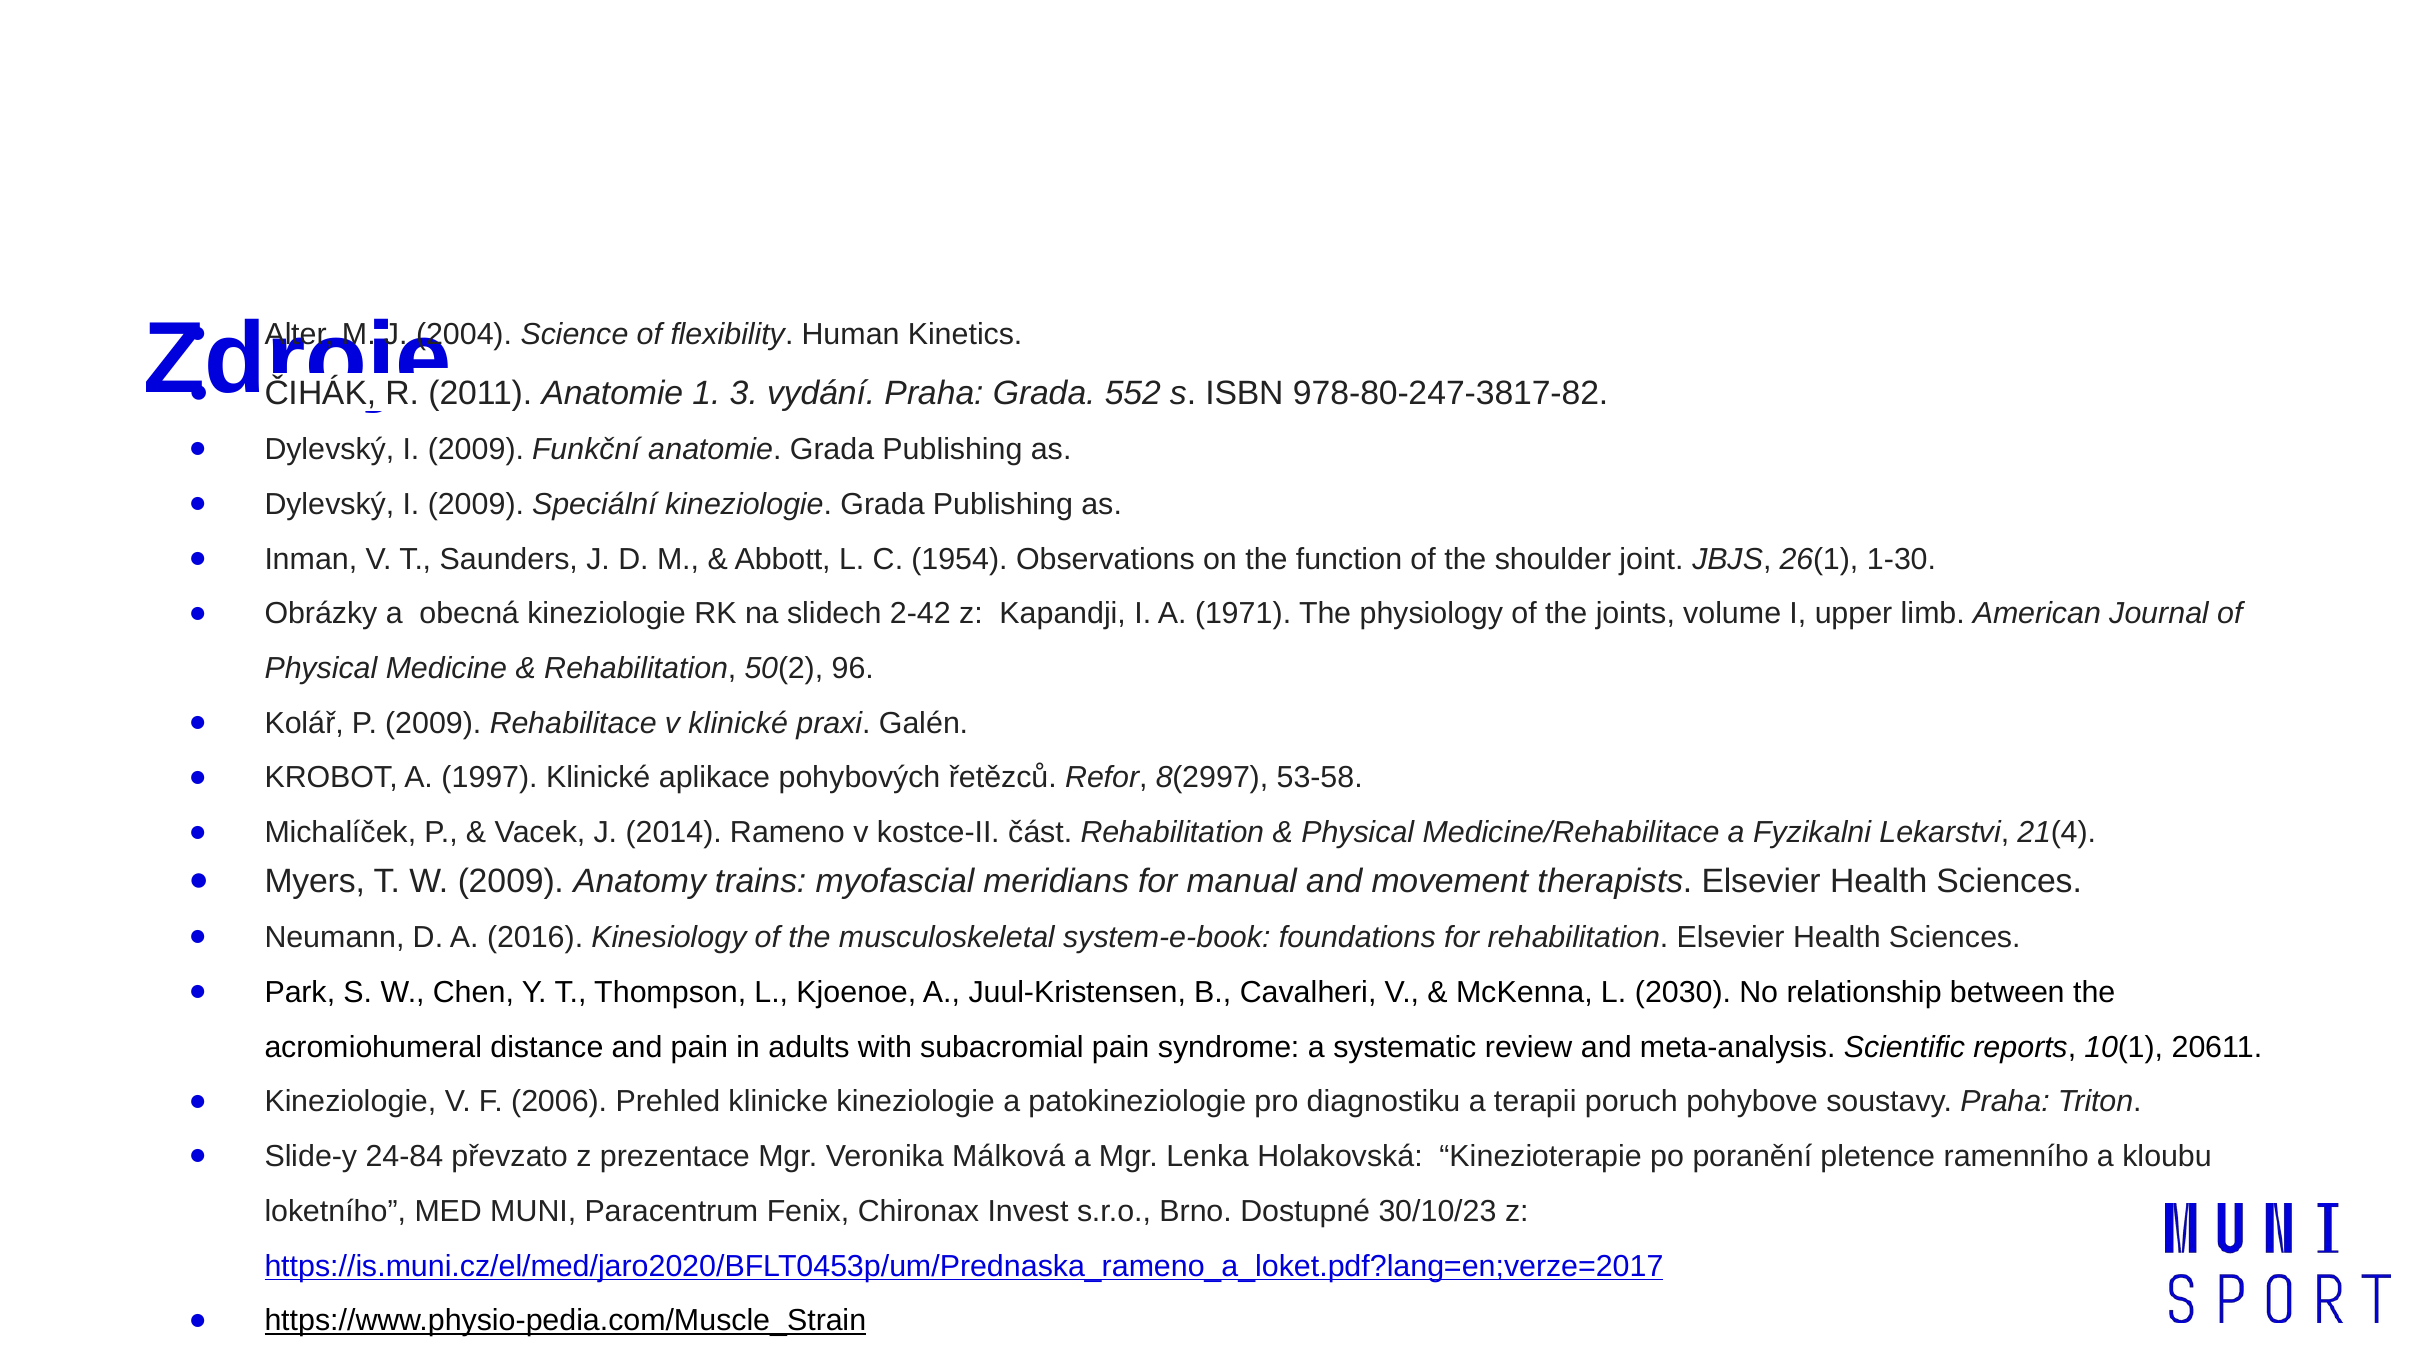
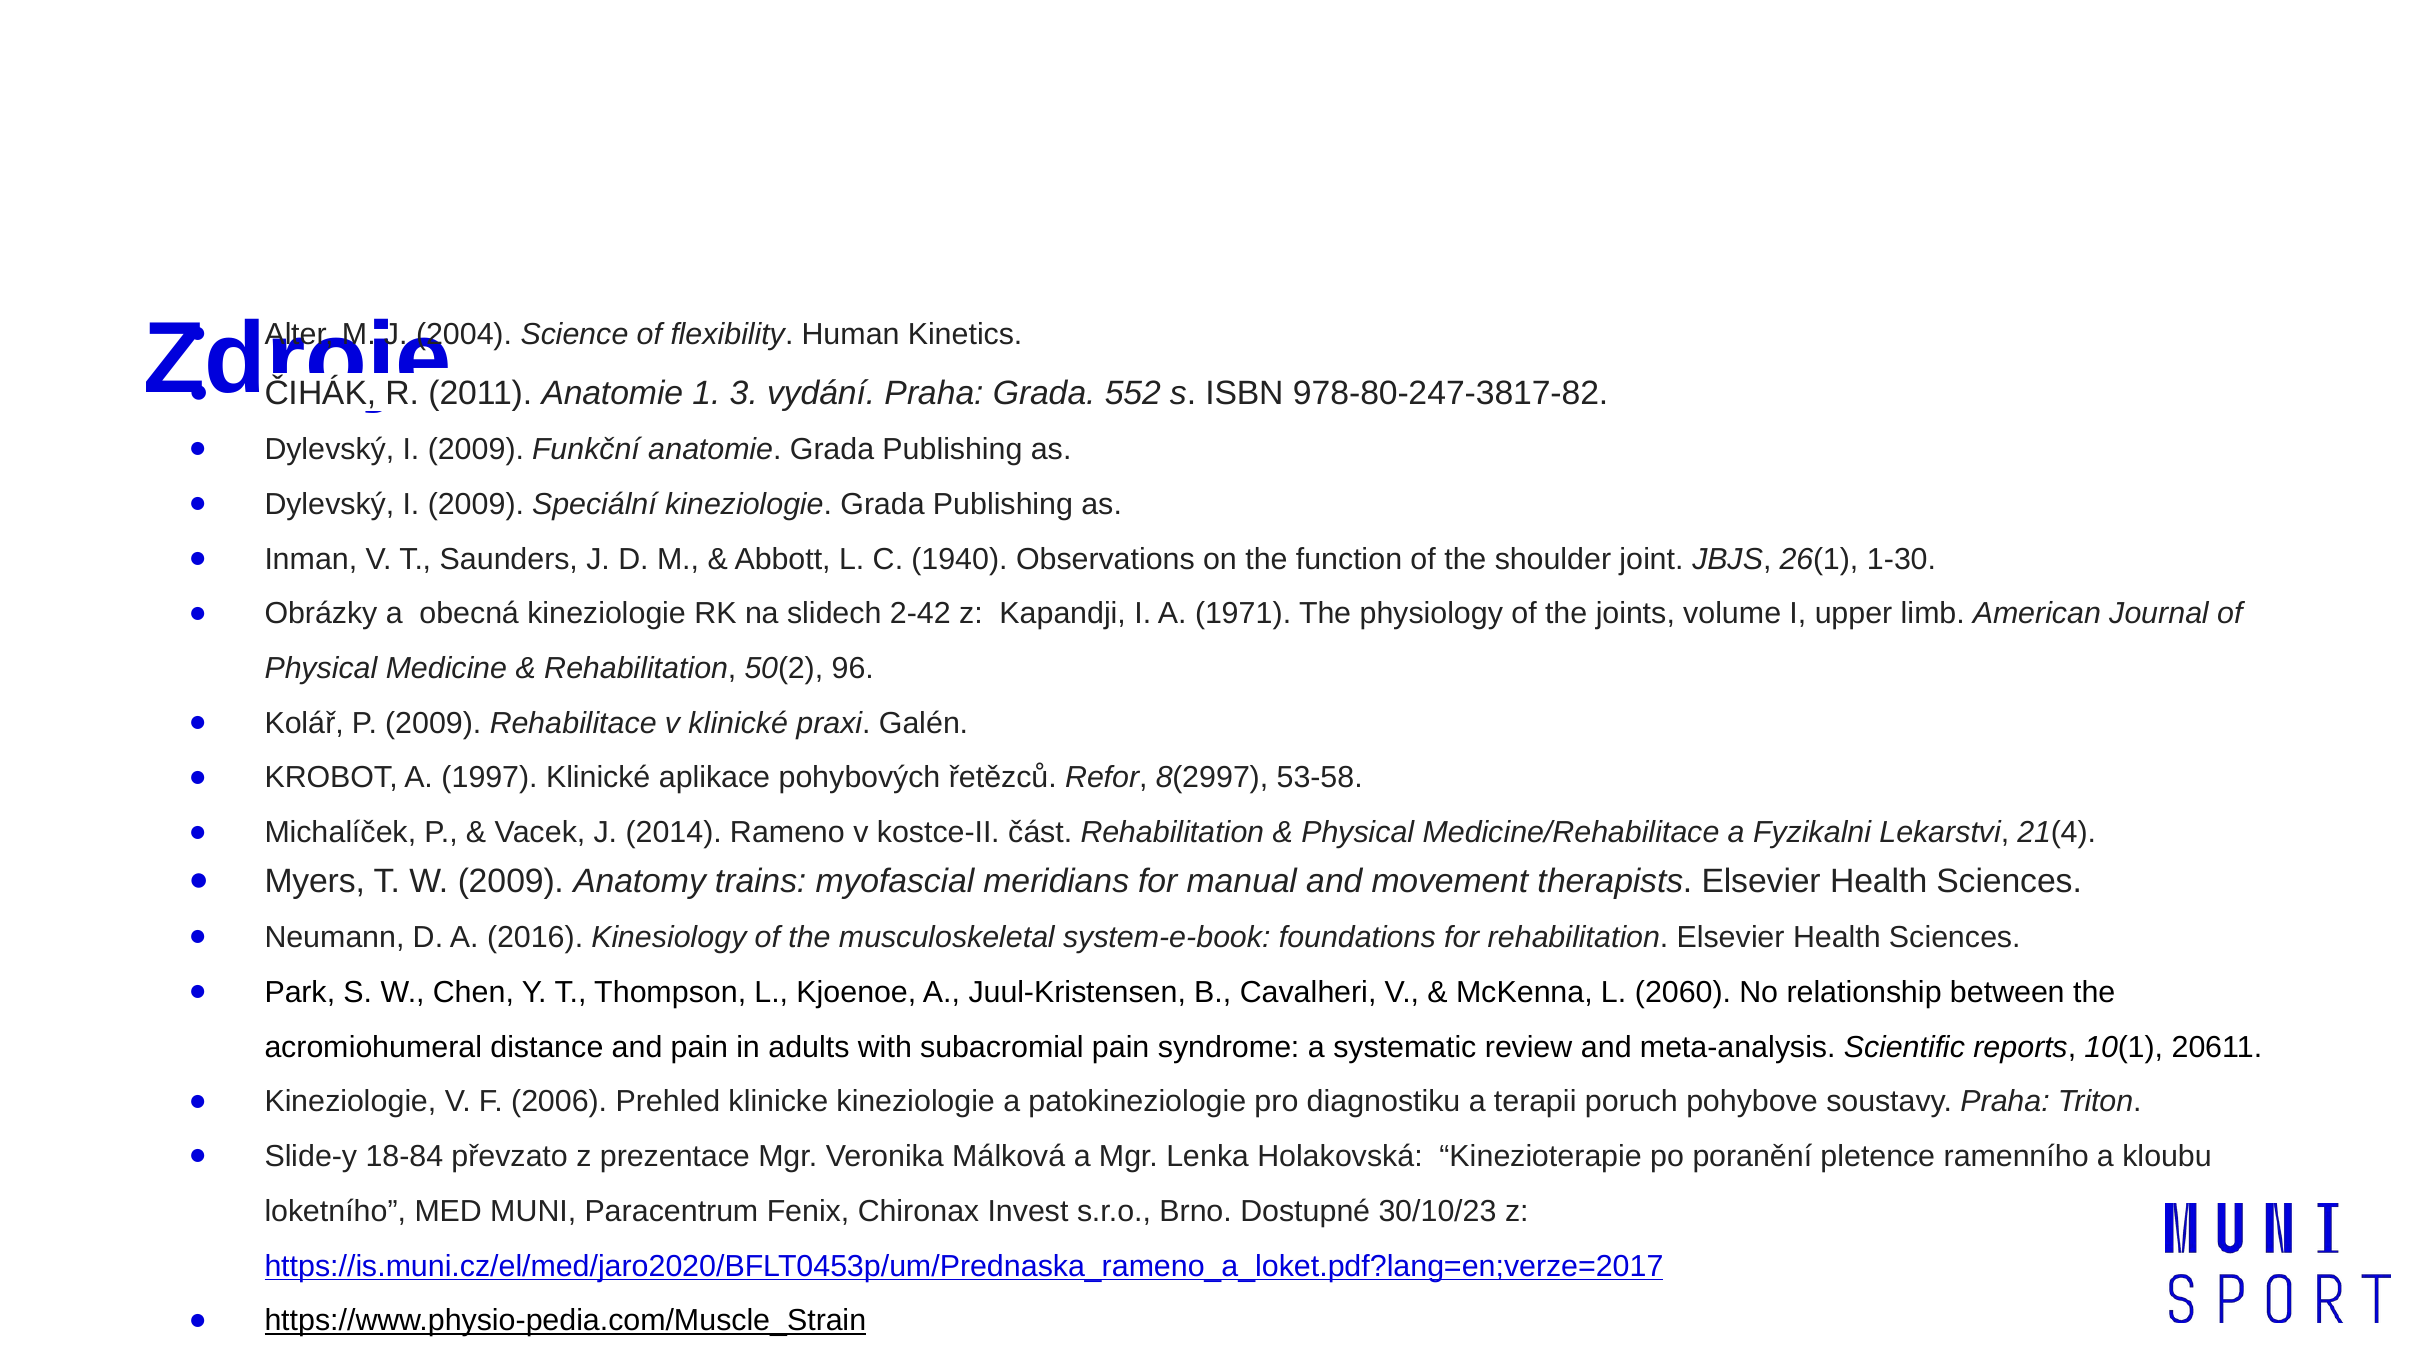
1954: 1954 -> 1940 (959, 559)
2030: 2030 -> 2060 (1683, 992)
24-84: 24-84 -> 18-84 (404, 1156)
